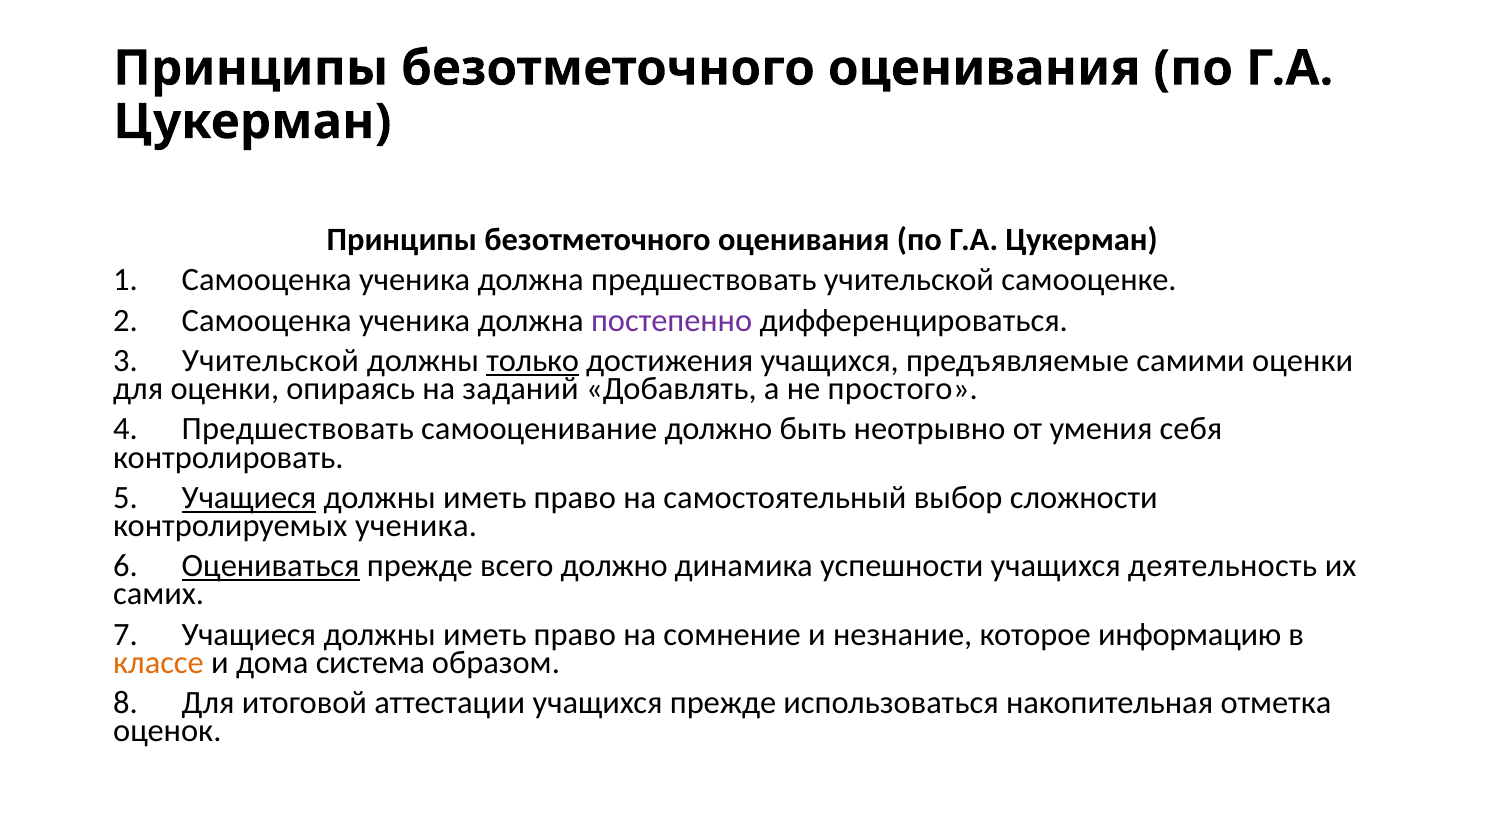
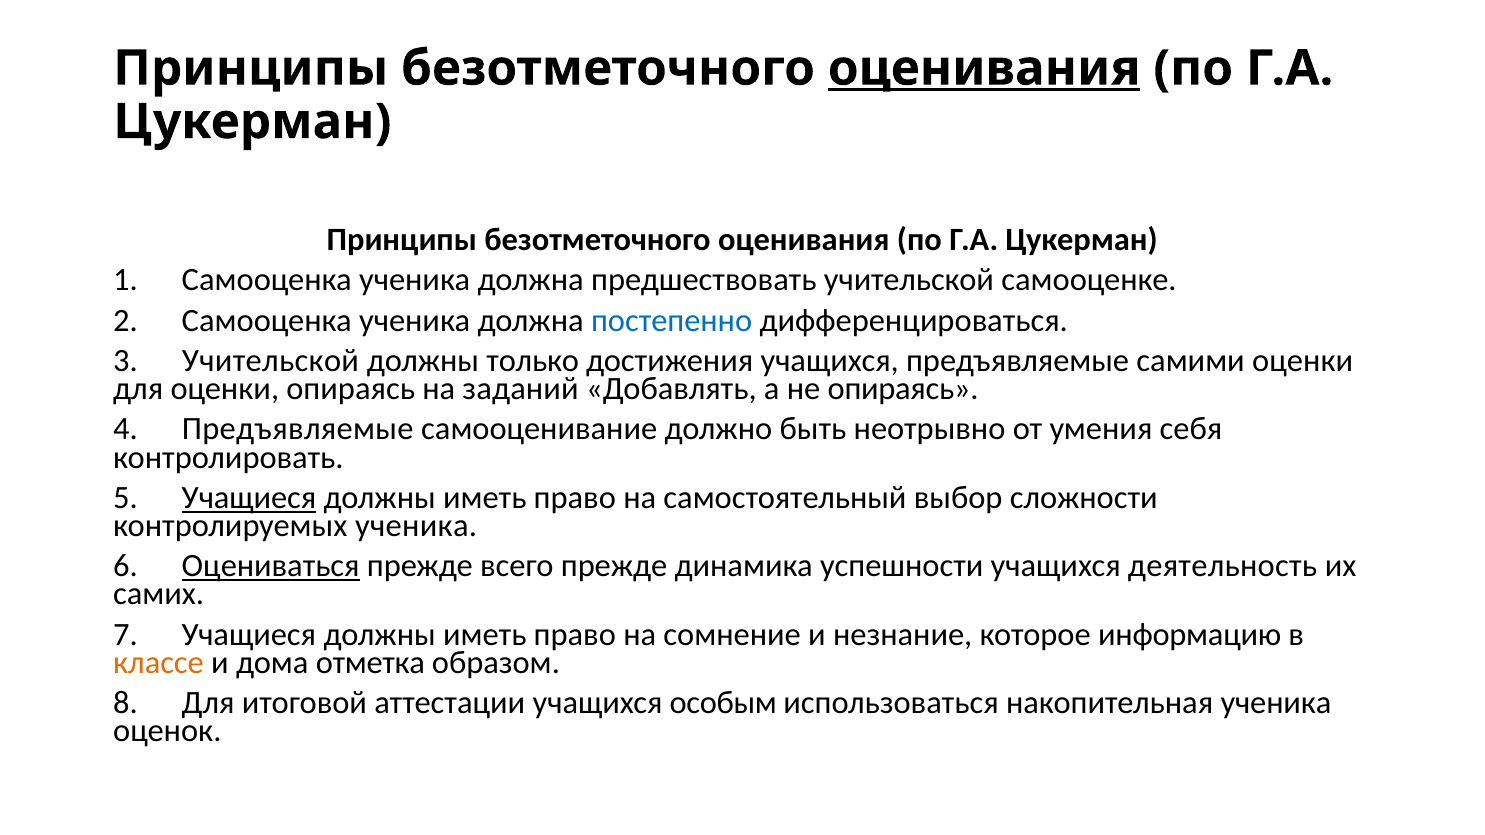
оценивания underline: none -> present (984, 68)
постепенно colour: purple -> blue (672, 321)
только underline: present -> none (533, 361)
не простого: простого -> опираясь (903, 389)
4 Предшествовать: Предшествовать -> Предъявляемые (298, 429)
всего должно: должно -> прежде (614, 566)
система: система -> отметка (370, 663)
учащихся прежде: прежде -> особым (723, 703)
накопительная отметка: отметка -> ученика (1276, 703)
